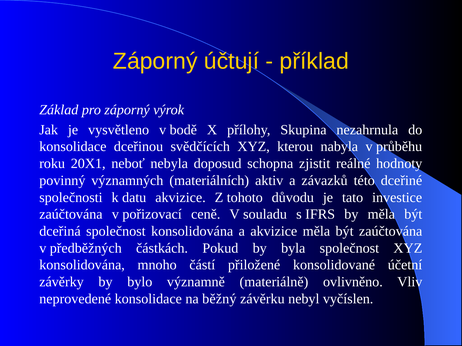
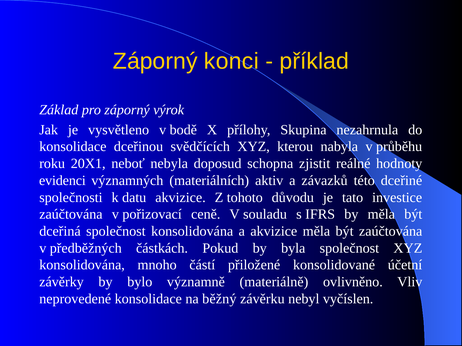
účtují: účtují -> konci (231, 61)
povinný: povinný -> evidenci (62, 181)
